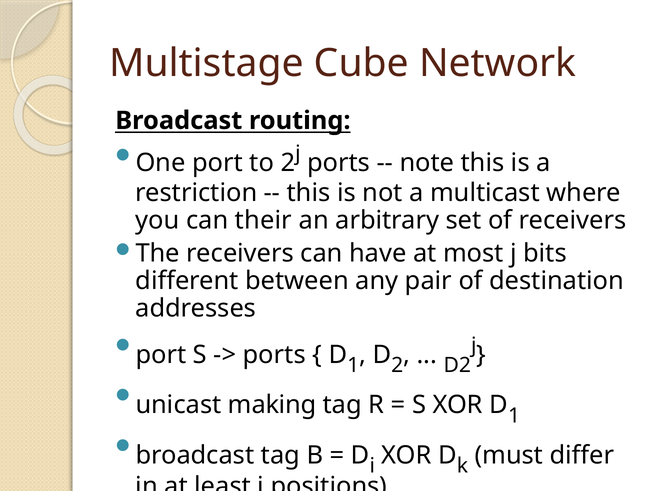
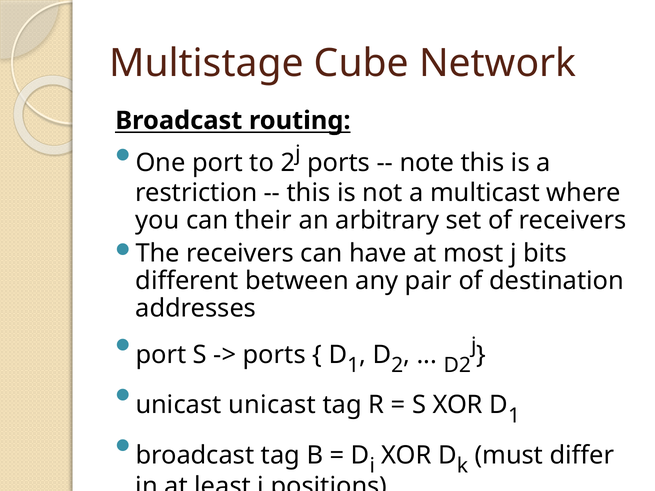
unicast making: making -> unicast (272, 405)
